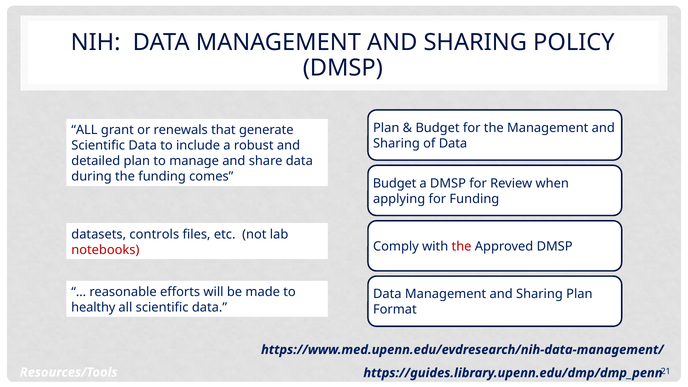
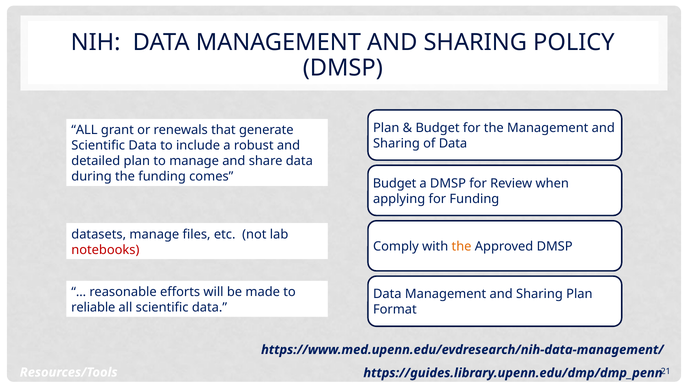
datasets controls: controls -> manage (154, 234)
the colour: red -> orange (462, 247)
healthy: healthy -> reliable (93, 307)
